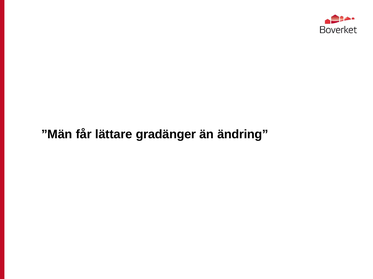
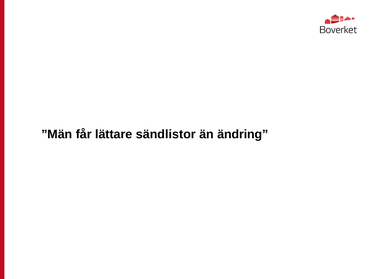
gradänger: gradänger -> sändlistor (166, 135)
